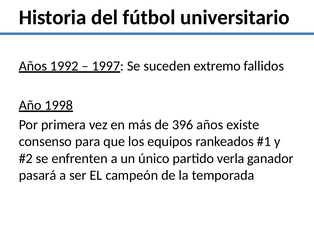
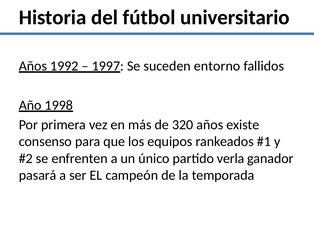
extremo: extremo -> entorno (217, 66)
396: 396 -> 320 (183, 125)
